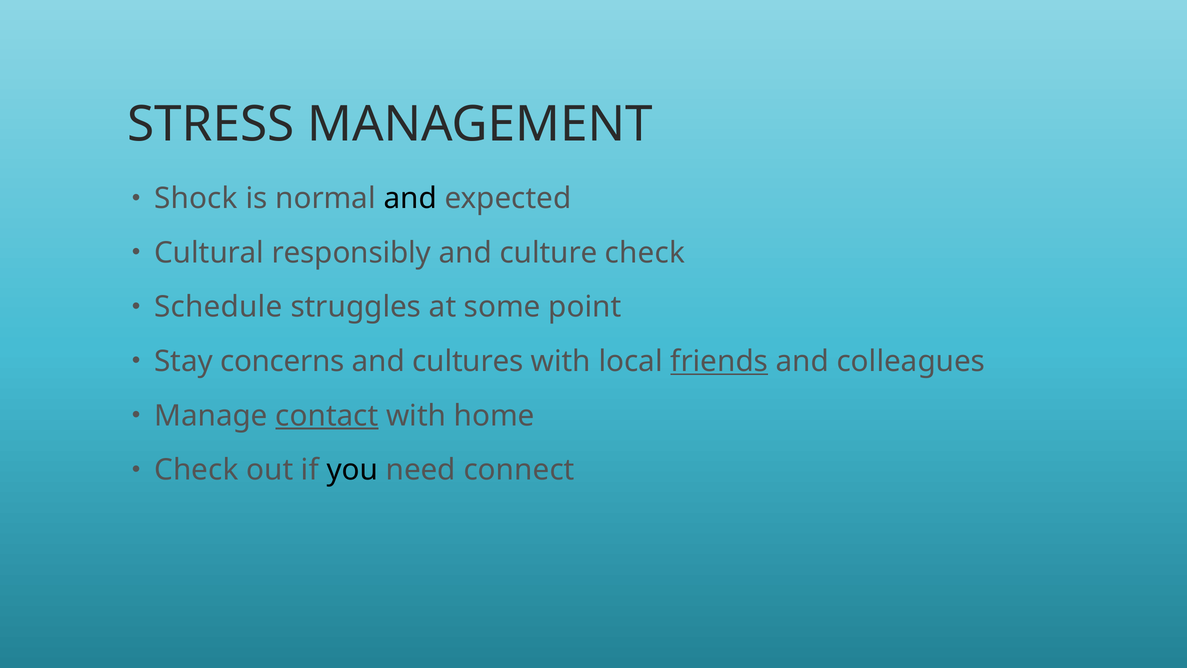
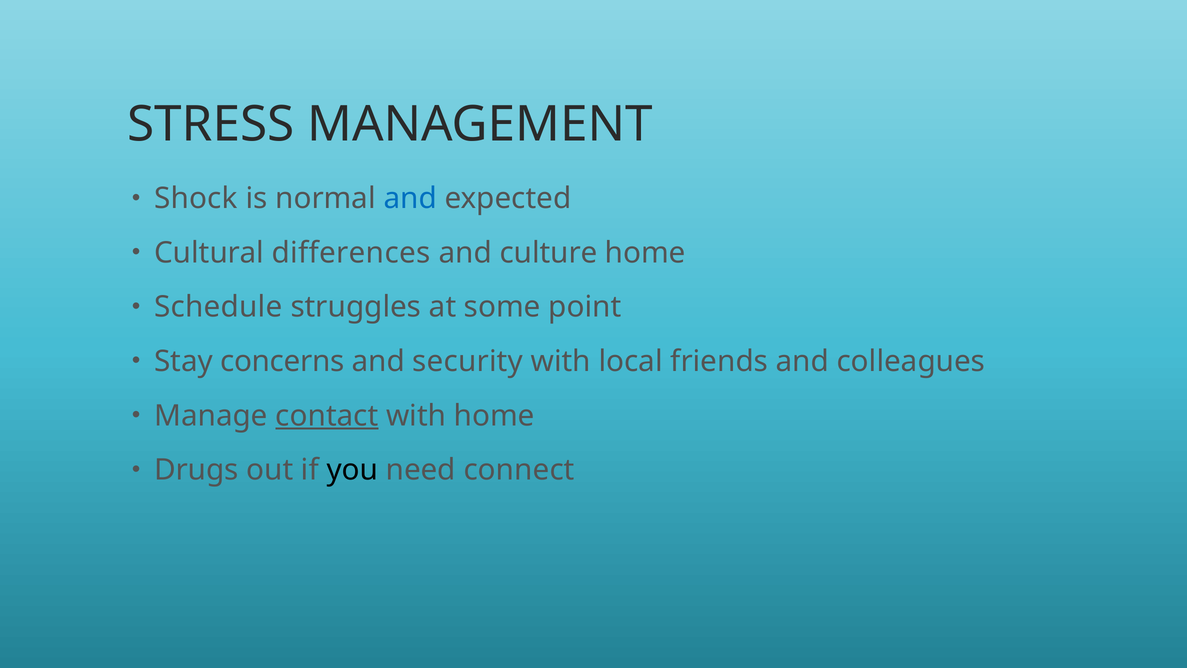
and colour: black -> blue (410, 198)
responsibly: responsibly -> differences (351, 253)
culture check: check -> home (645, 253)
cultures: cultures -> security (468, 361)
friends underline: present -> none (719, 361)
Check: Check -> Drugs (196, 470)
